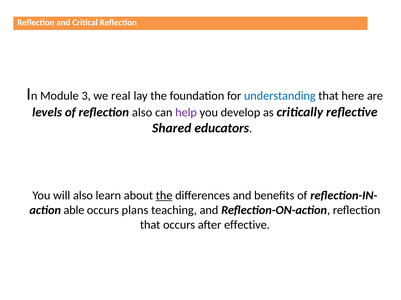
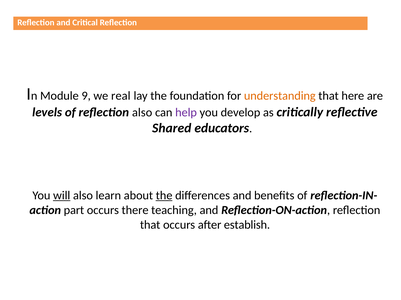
3: 3 -> 9 (86, 96)
understanding colour: blue -> orange (280, 96)
will underline: none -> present (62, 196)
able: able -> part (74, 211)
plans: plans -> there (135, 211)
effective: effective -> establish (247, 225)
